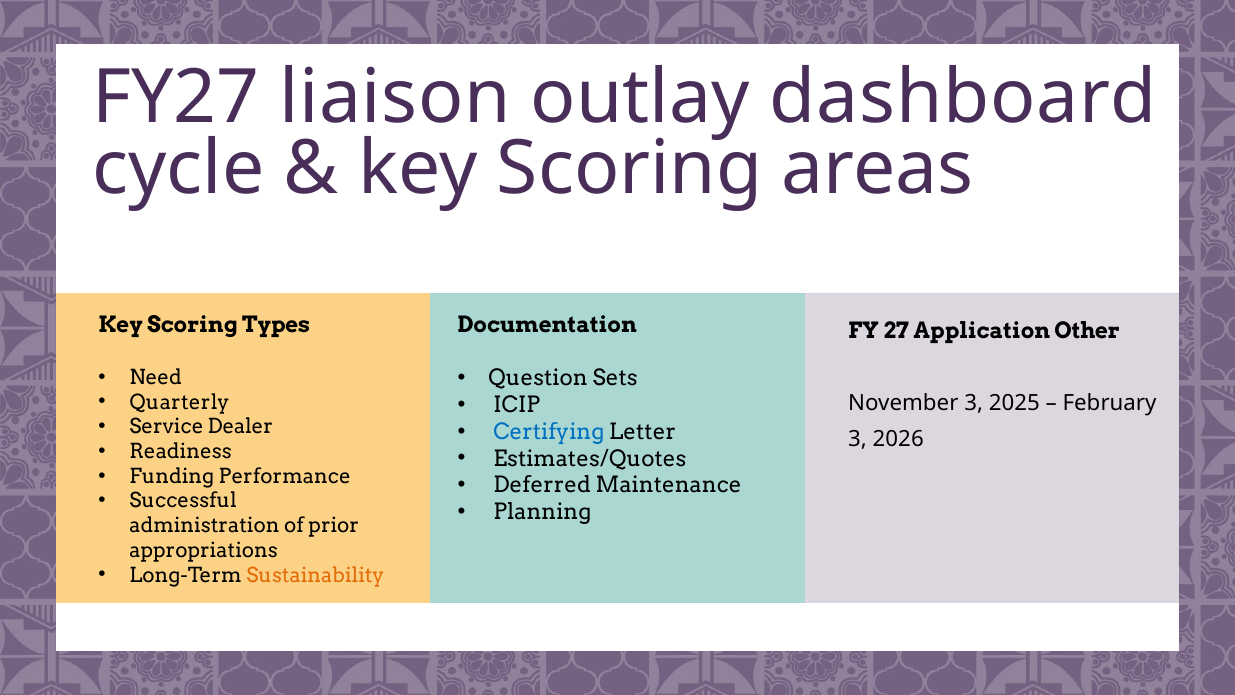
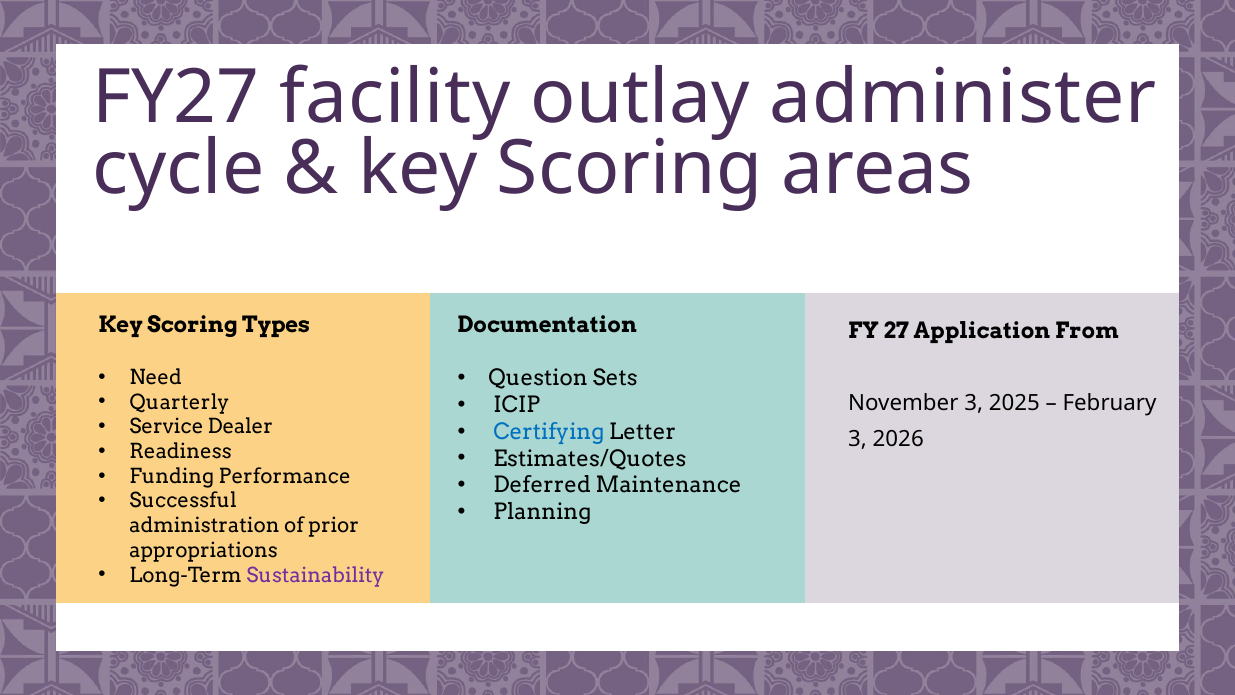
liaison: liaison -> facility (395, 97)
dashboard: dashboard -> administer (963, 97)
Other: Other -> From (1087, 331)
Sustainability colour: orange -> purple (315, 575)
